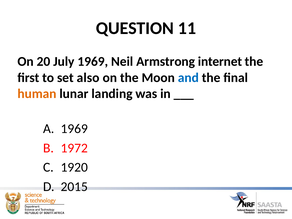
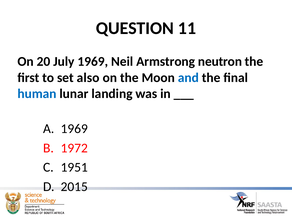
internet: internet -> neutron (220, 62)
human colour: orange -> blue (37, 94)
1920: 1920 -> 1951 (74, 167)
